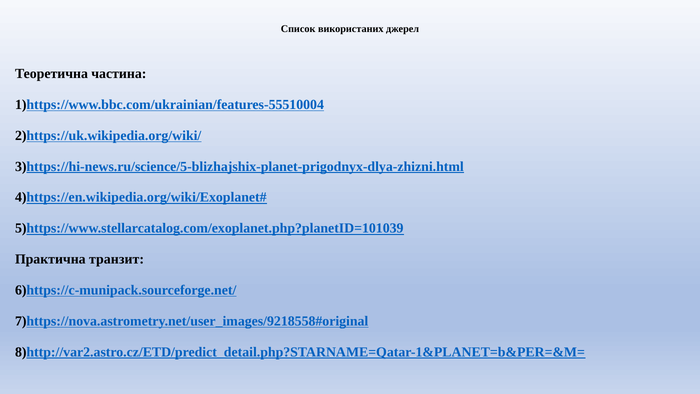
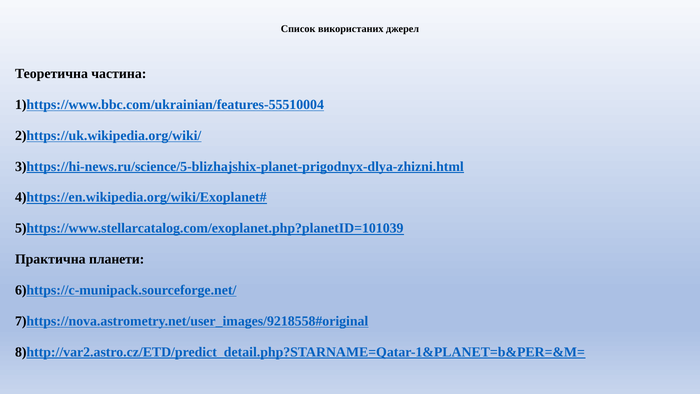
транзит: транзит -> планети (117, 259)
